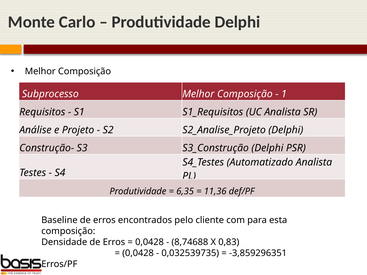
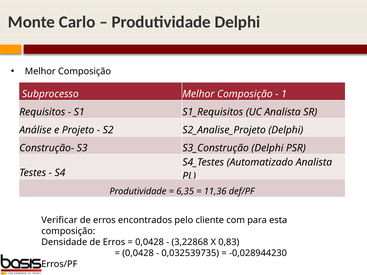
Baseline: Baseline -> Verificar (59, 220)
8,74688: 8,74688 -> 3,22868 (190, 242)
-3,859296351: -3,859296351 -> -0,028944230 (258, 253)
